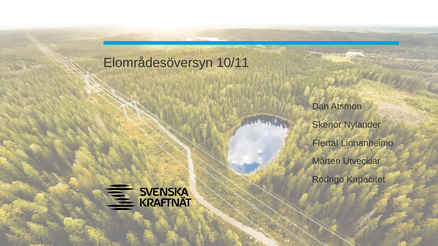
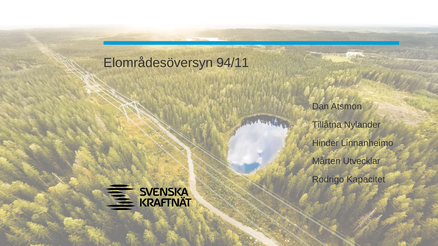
10/11: 10/11 -> 94/11 (233, 63)
Skenor: Skenor -> Tillåtna (327, 125)
Flertal: Flertal -> Hinder (325, 143)
